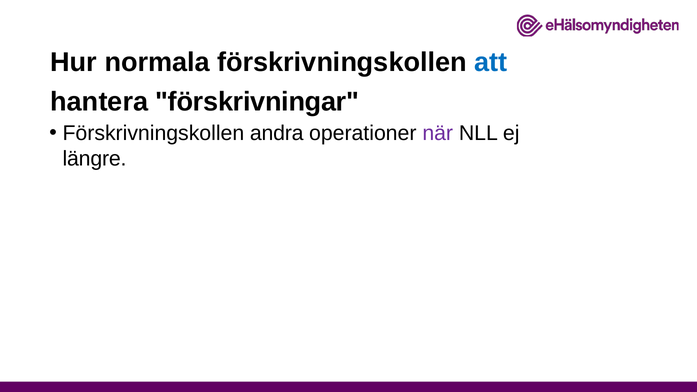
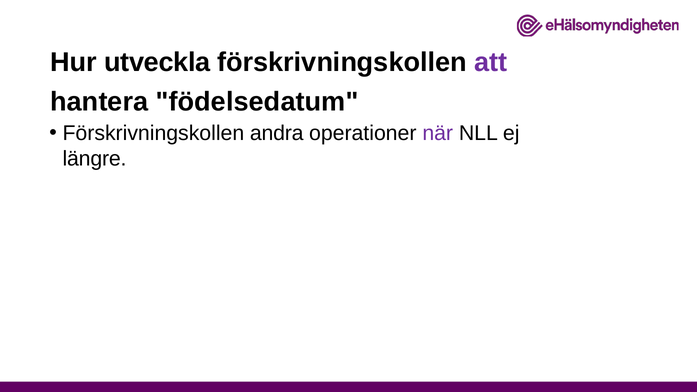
normala: normala -> utveckla (157, 62)
att colour: blue -> purple (491, 62)
förskrivningar: förskrivningar -> födelsedatum (257, 102)
